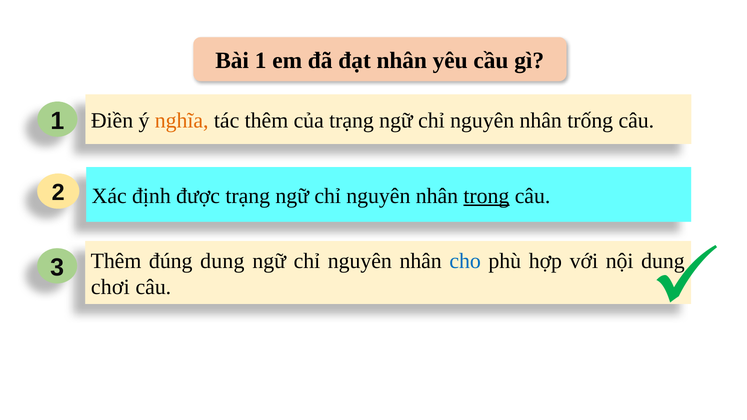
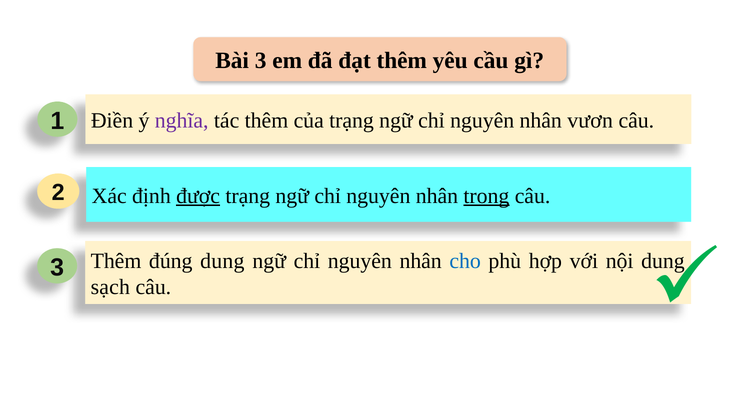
Bài 1: 1 -> 3 (261, 61)
đạt nhân: nhân -> thêm (402, 61)
nghĩa colour: orange -> purple (182, 121)
trống: trống -> vươn (590, 121)
được underline: none -> present (198, 196)
chơi: chơi -> sạch (110, 287)
